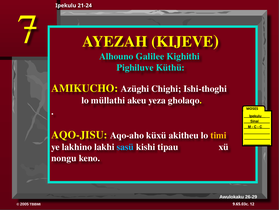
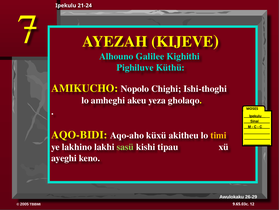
Azüghi: Azüghi -> Nopolo (135, 89)
müllathi: müllathi -> amheghi (108, 100)
AQO-JISU: AQO-JISU -> AQO-BIDI (79, 135)
sasü colour: light blue -> light green (125, 146)
nongu: nongu -> ayeghi (64, 158)
